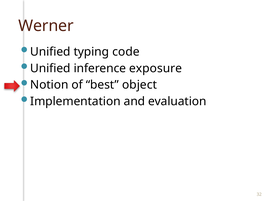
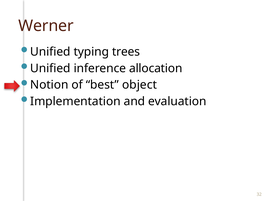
code: code -> trees (126, 52)
exposure: exposure -> allocation (156, 68)
